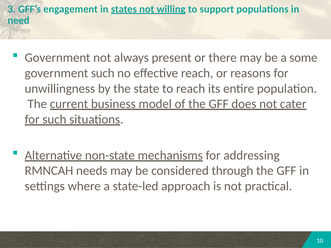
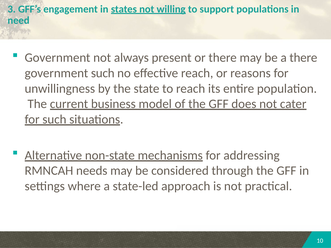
a some: some -> there (303, 58)
